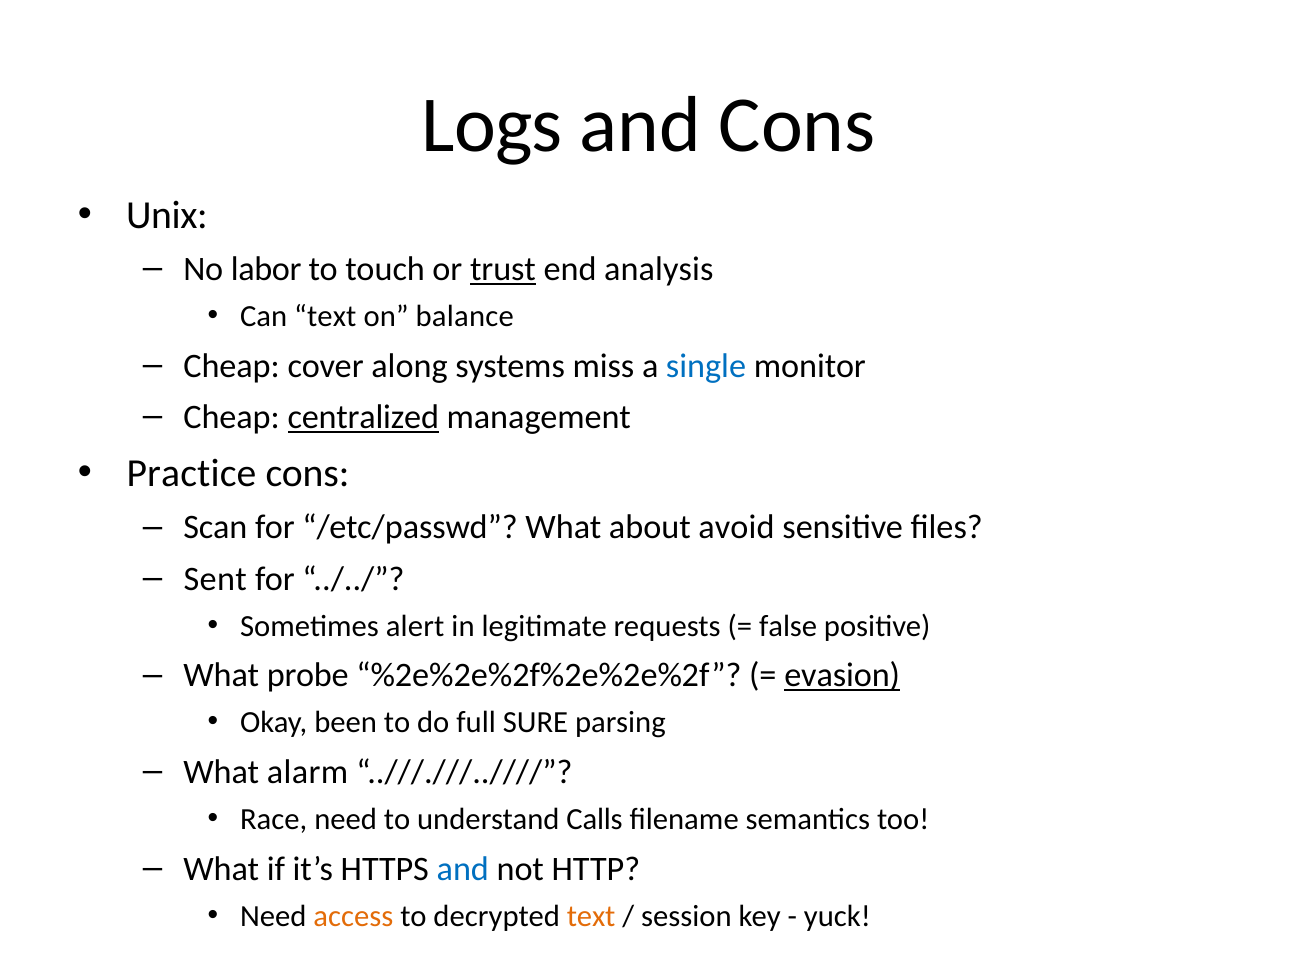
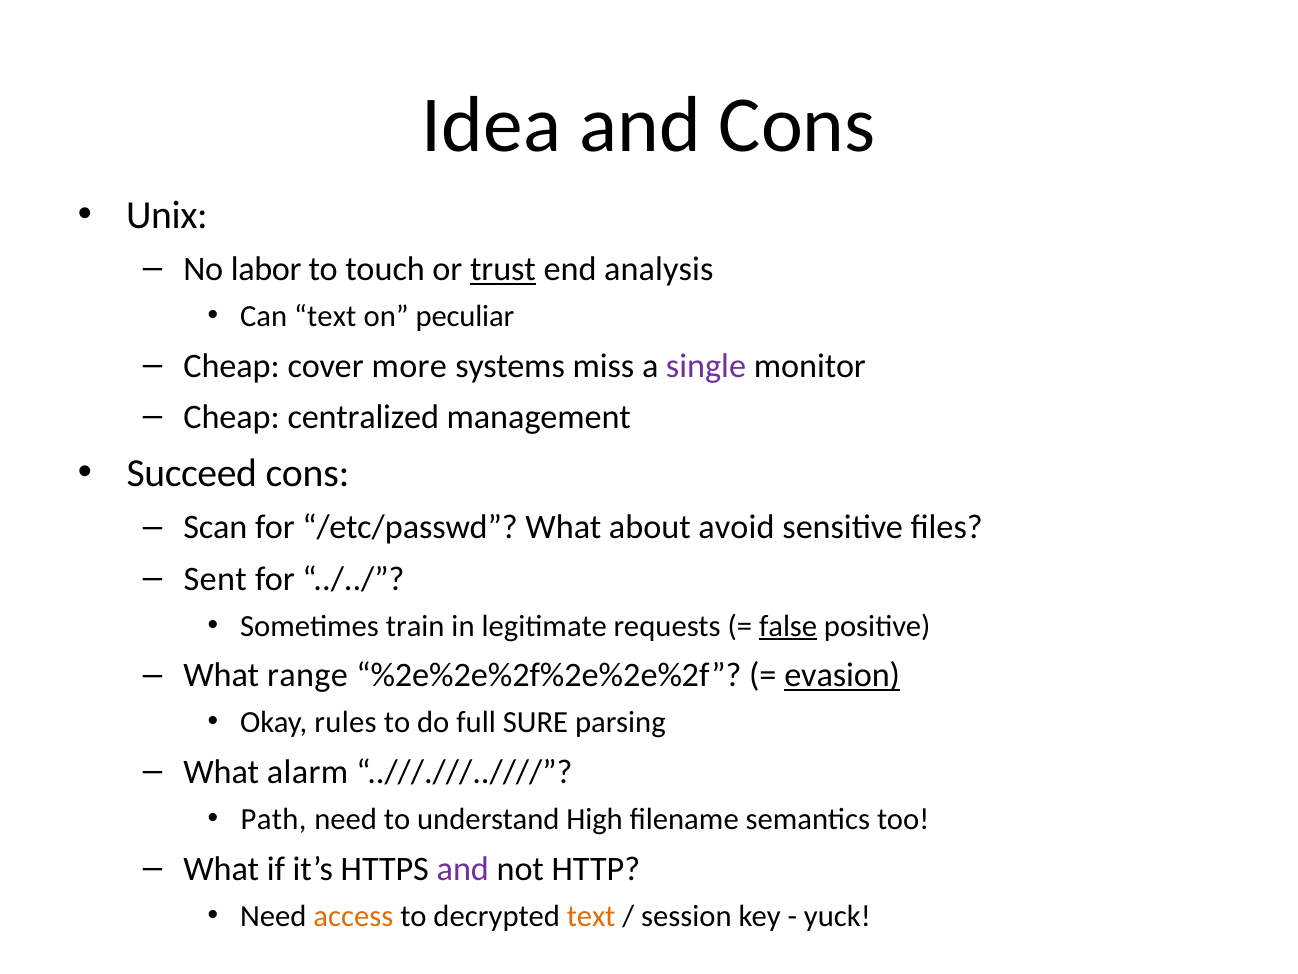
Logs: Logs -> Idea (492, 126)
balance: balance -> peculiar (465, 316)
along: along -> more (409, 366)
single colour: blue -> purple (706, 366)
centralized underline: present -> none (363, 417)
Practice: Practice -> Succeed (192, 473)
alert: alert -> train (415, 626)
false underline: none -> present (788, 626)
probe: probe -> range (307, 675)
been: been -> rules (346, 722)
Race: Race -> Path (274, 819)
Calls: Calls -> High (595, 819)
and colour: blue -> purple (463, 868)
